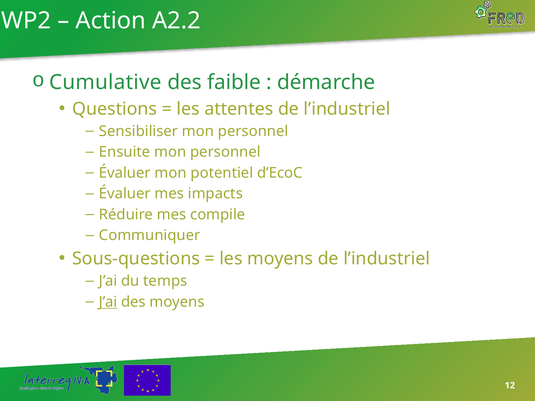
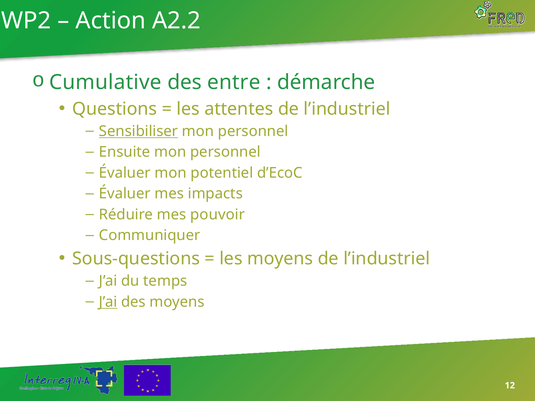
faible: faible -> entre (234, 82)
Sensibiliser underline: none -> present (139, 131)
compile: compile -> pouvoir (218, 215)
